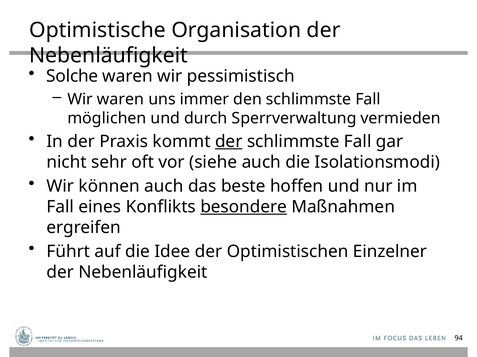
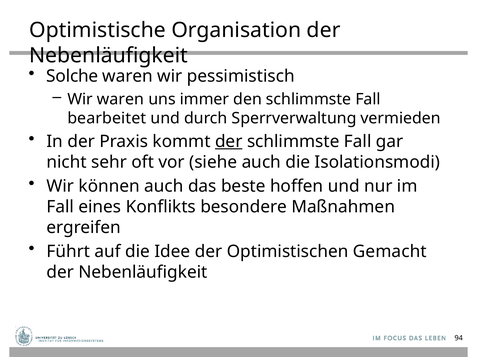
möglichen: möglichen -> bearbeitet (107, 118)
besondere underline: present -> none (244, 207)
Einzelner: Einzelner -> Gemacht (390, 252)
